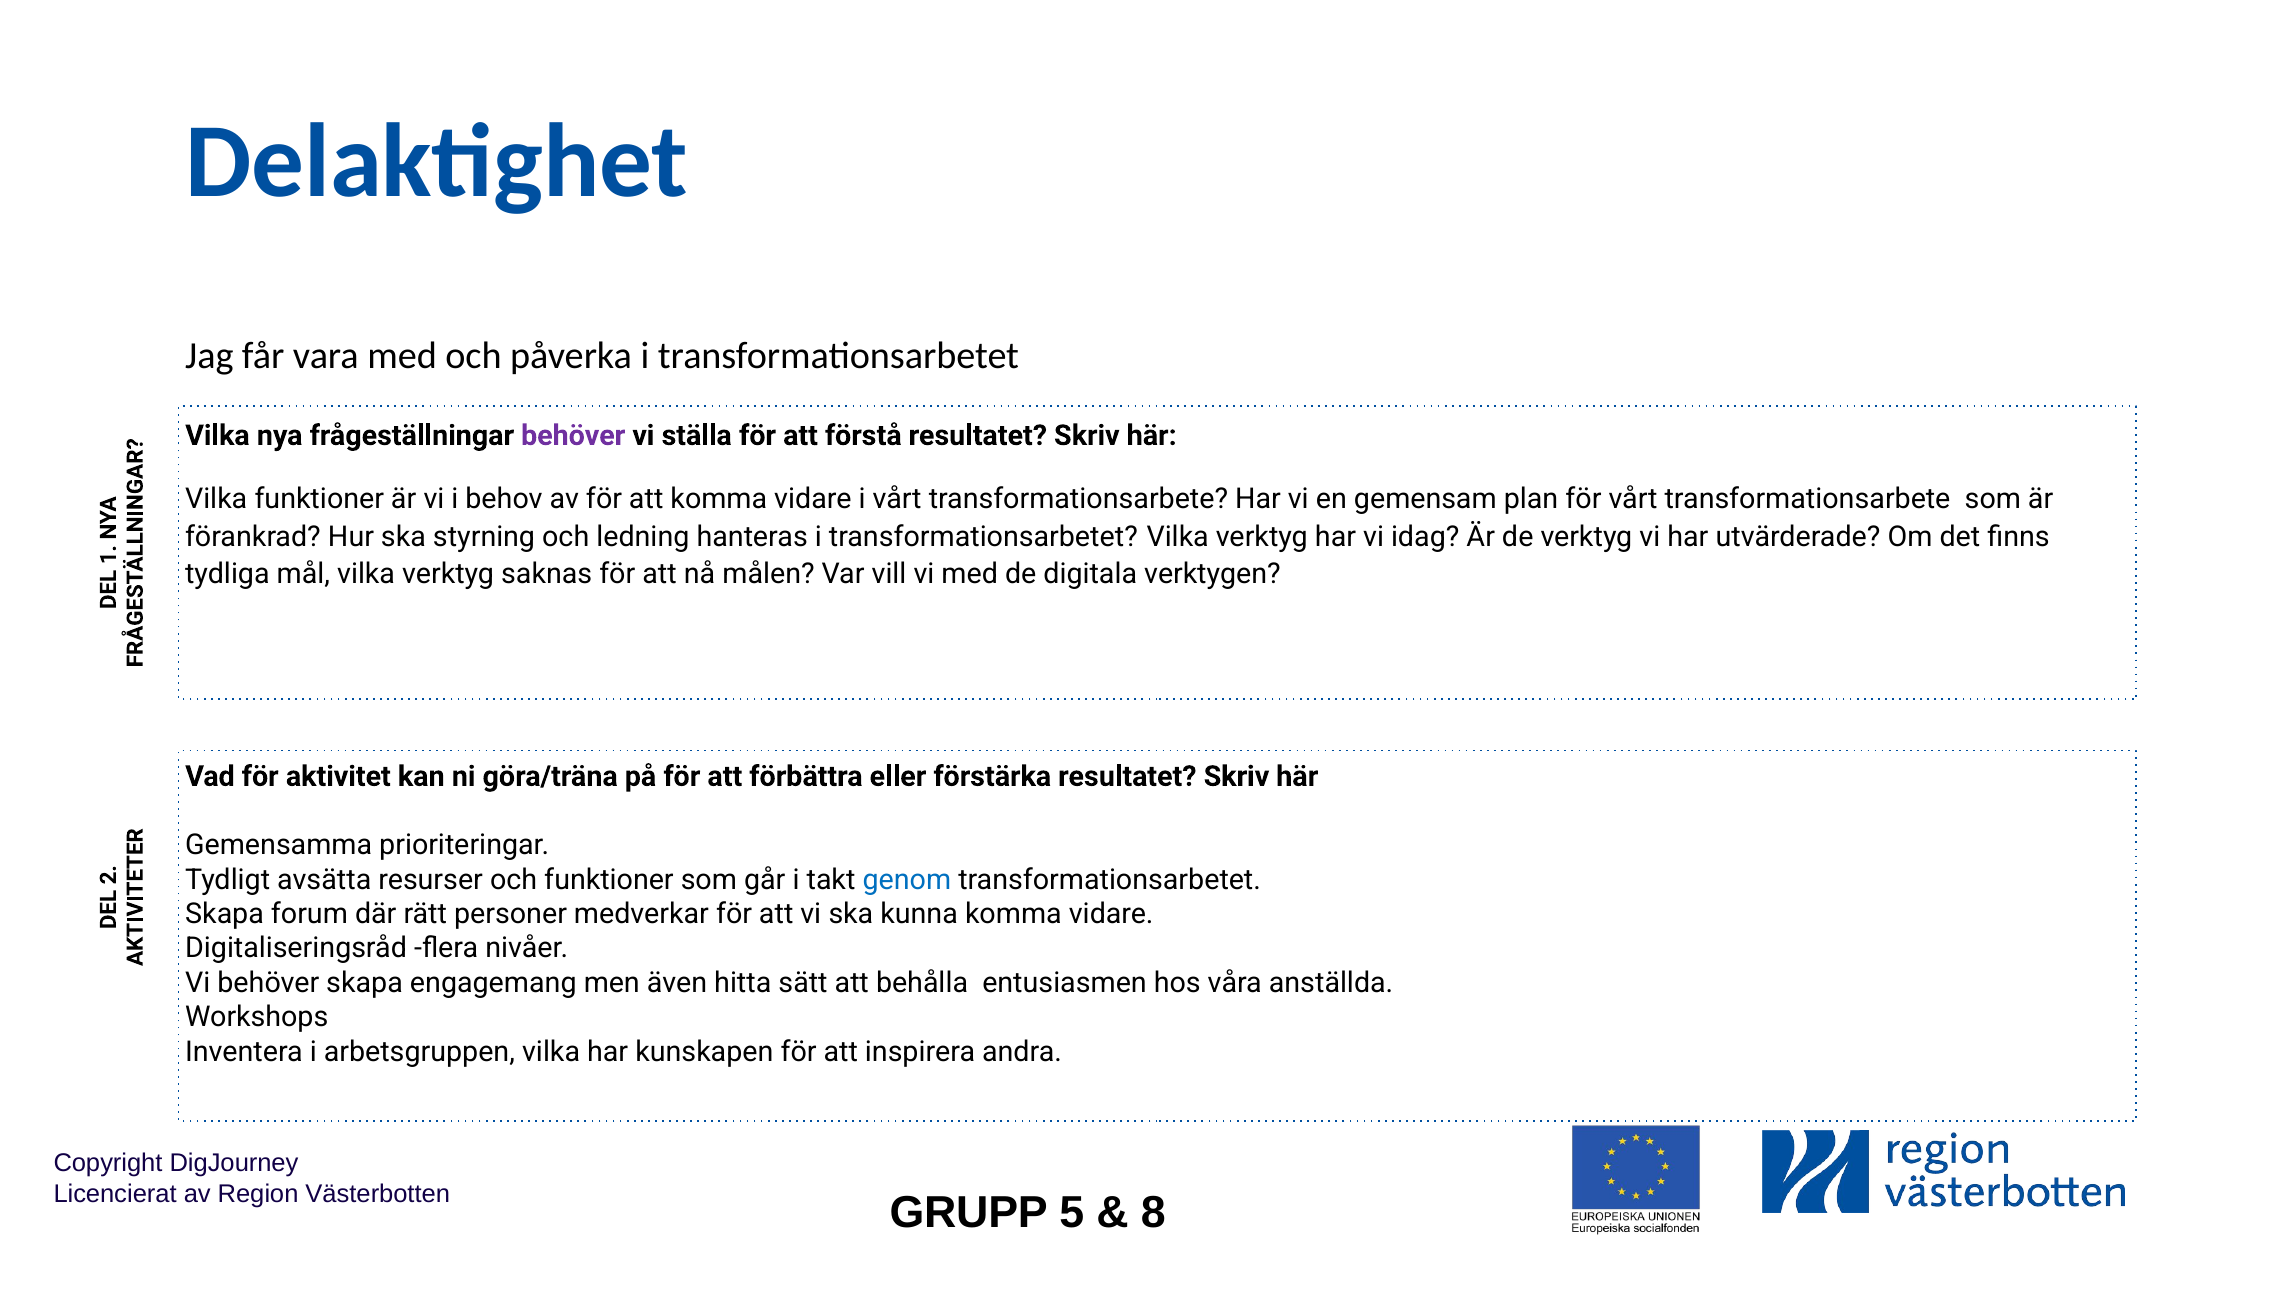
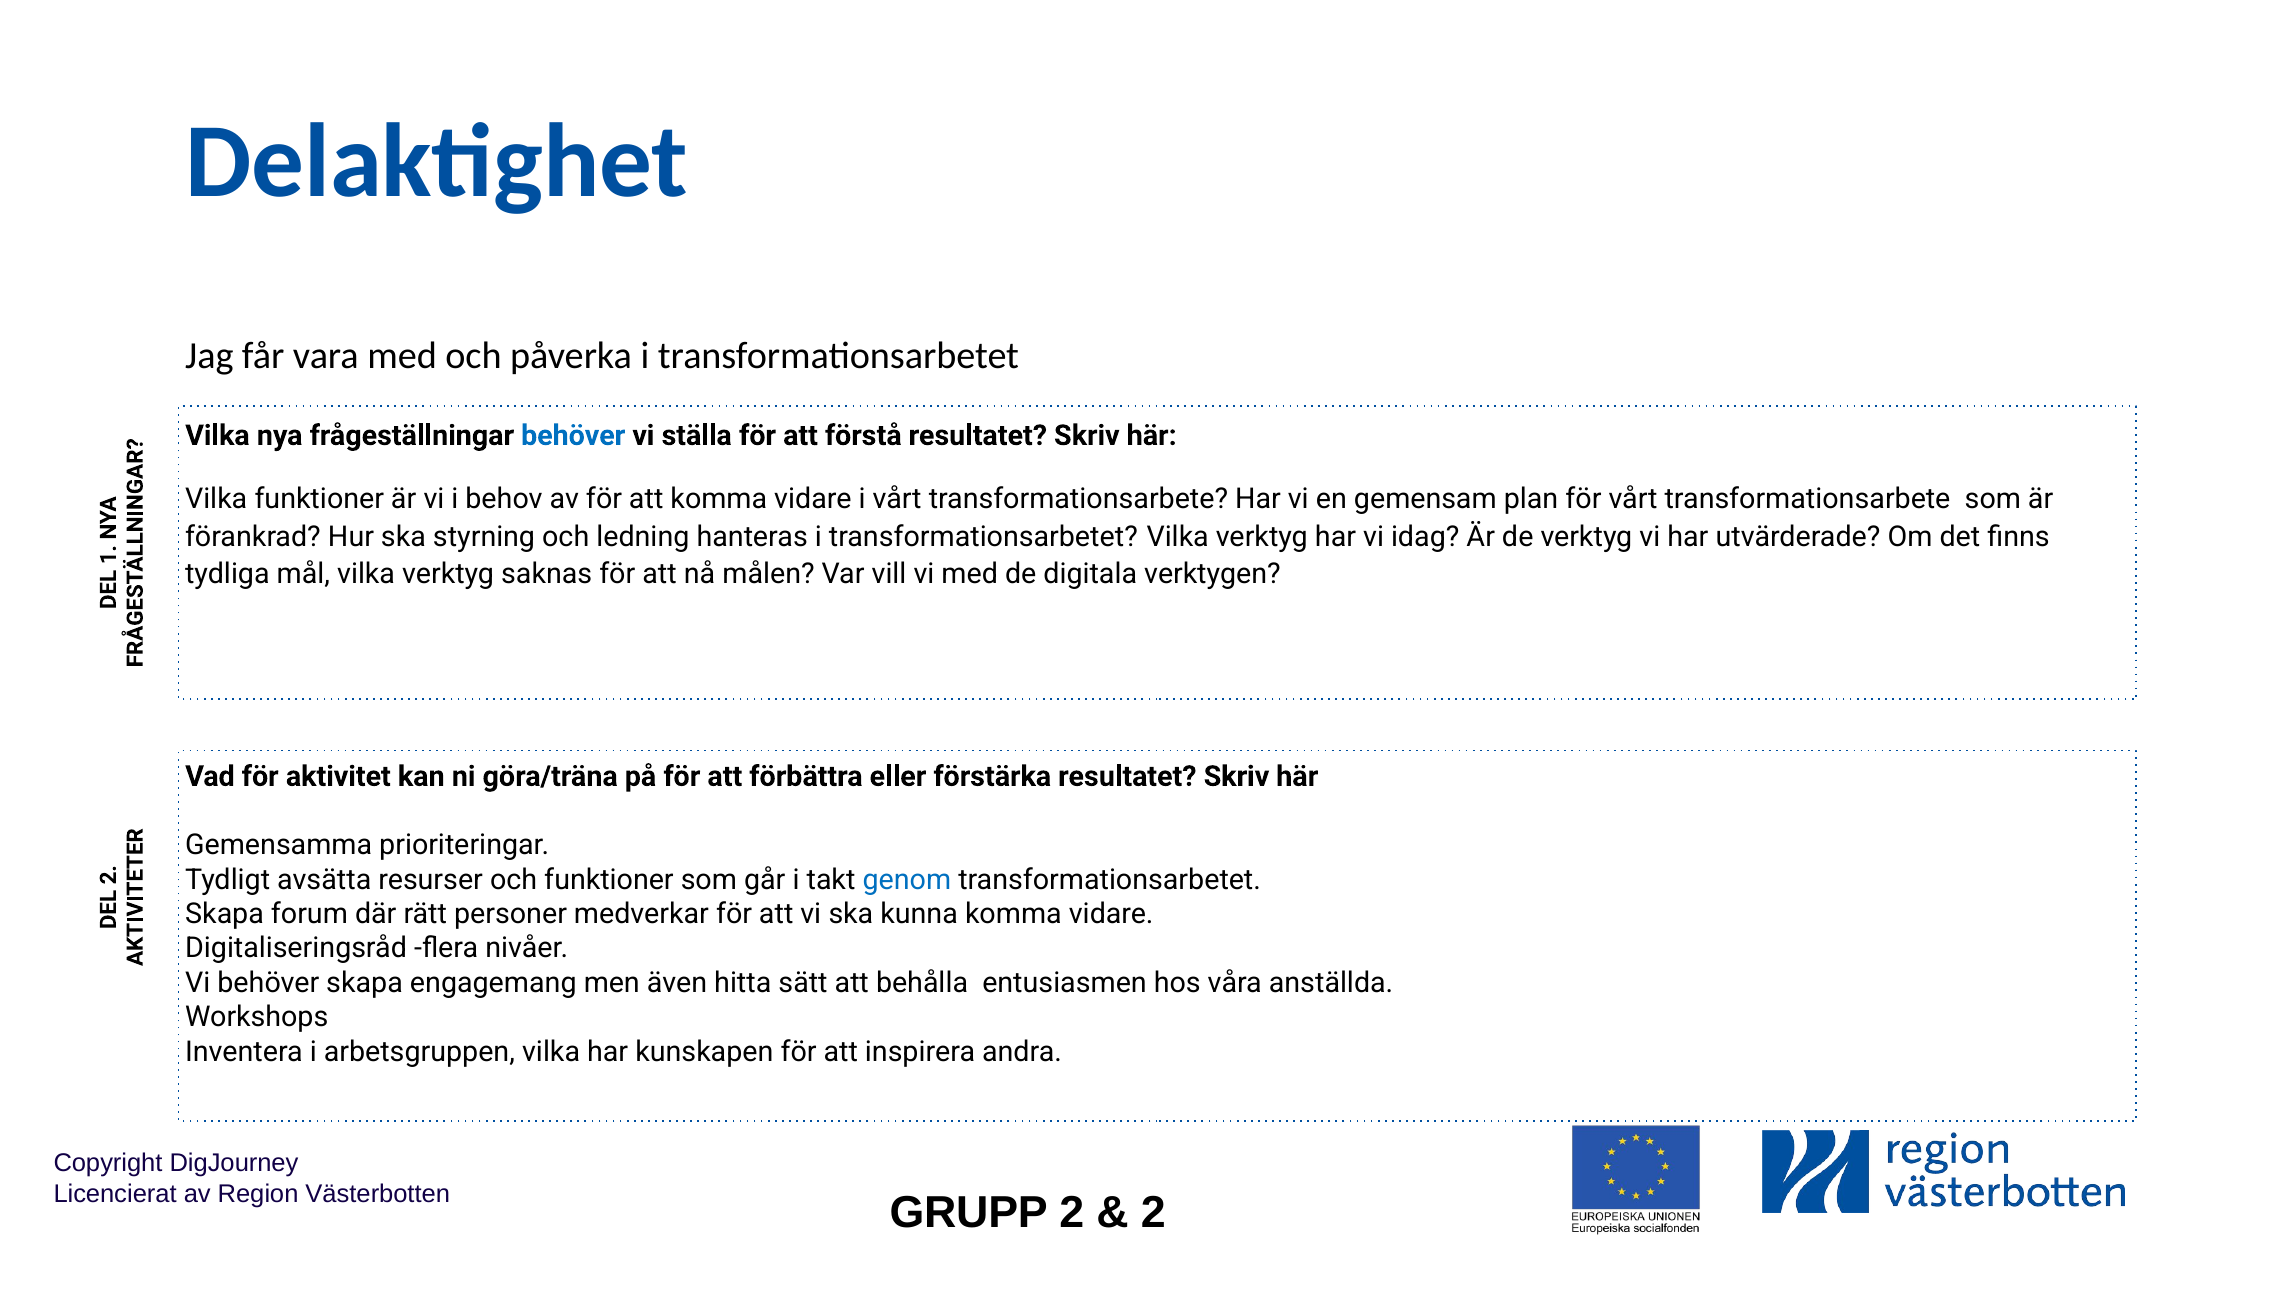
behöver colour: purple -> blue (573, 436)
GRUPP 5: 5 -> 2 (1072, 1213)
8: 8 -> 2 (1153, 1213)
